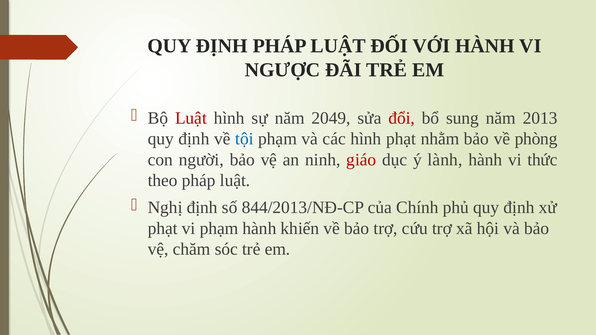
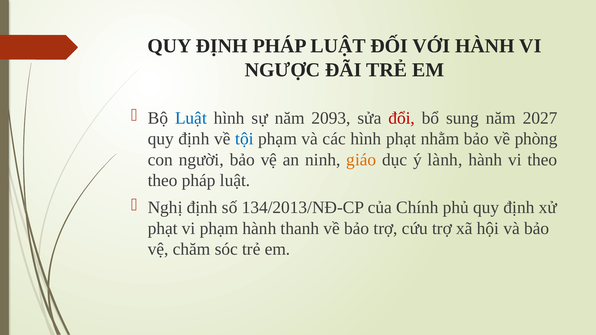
Luật colour: red -> blue (191, 118)
2049: 2049 -> 2093 (331, 118)
2013: 2013 -> 2027 (540, 118)
giáo colour: red -> orange (361, 160)
vi thức: thức -> theo (542, 160)
844/2013/NĐ-CP: 844/2013/NĐ-CP -> 134/2013/NĐ-CP (303, 208)
khiến: khiến -> thanh (300, 228)
